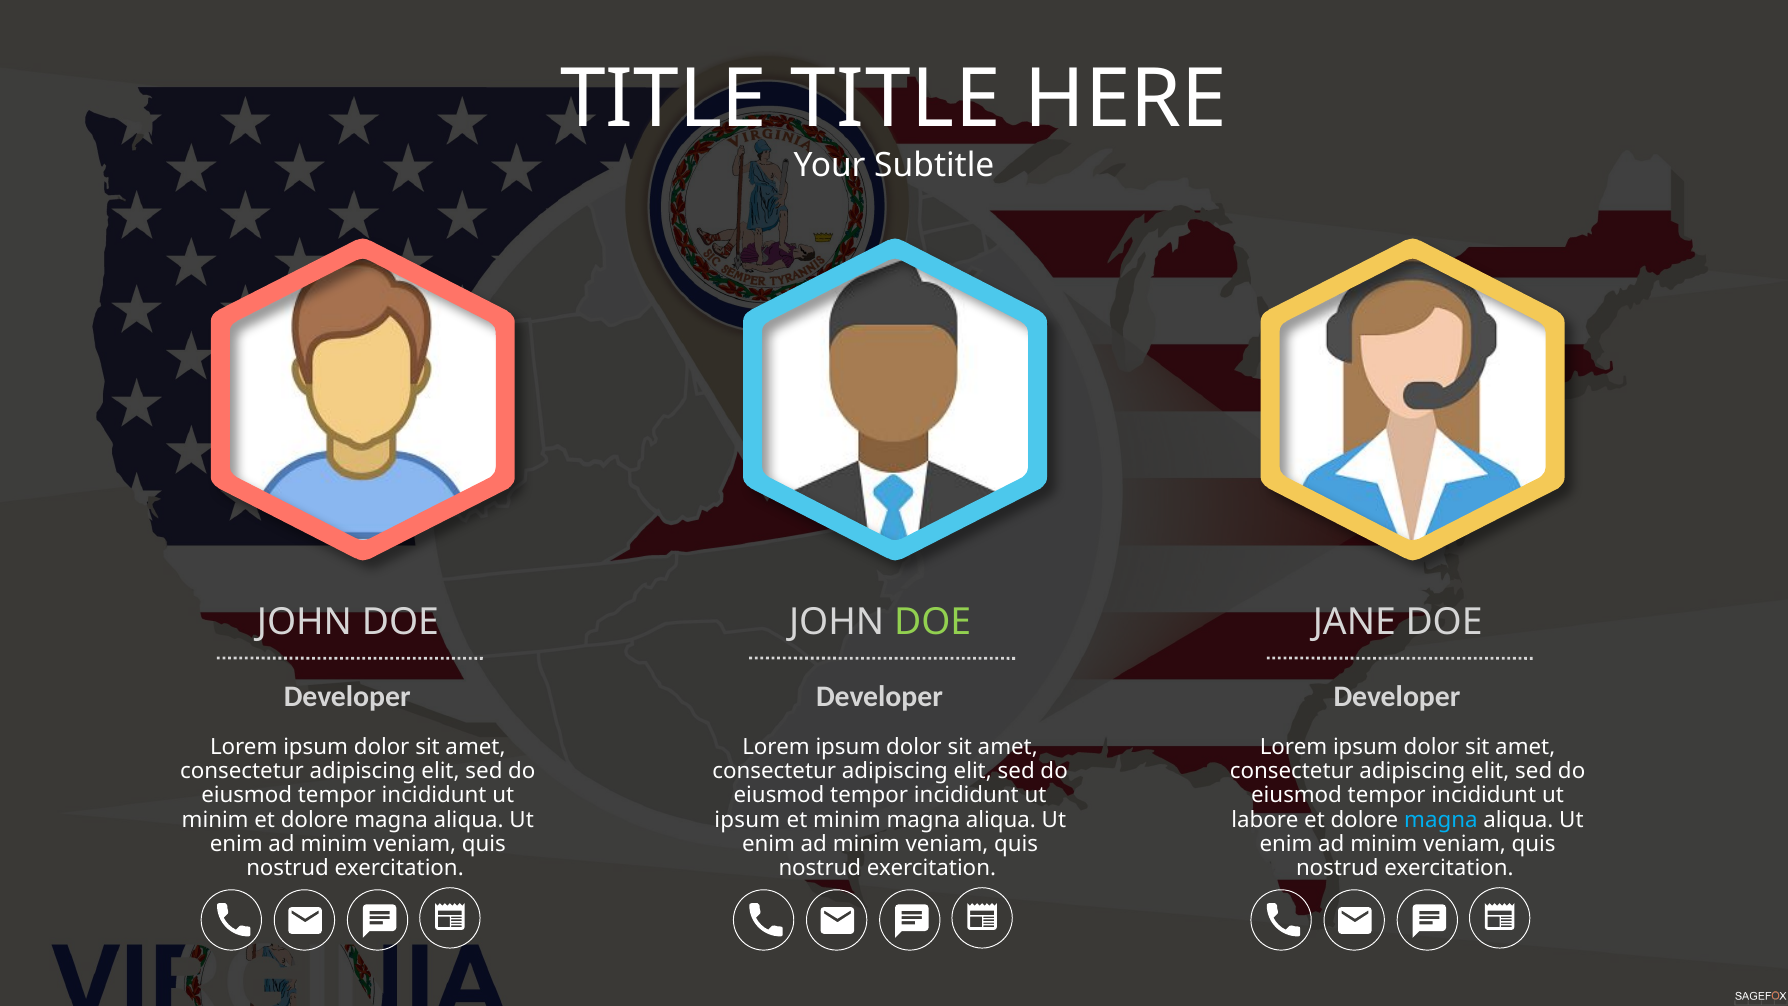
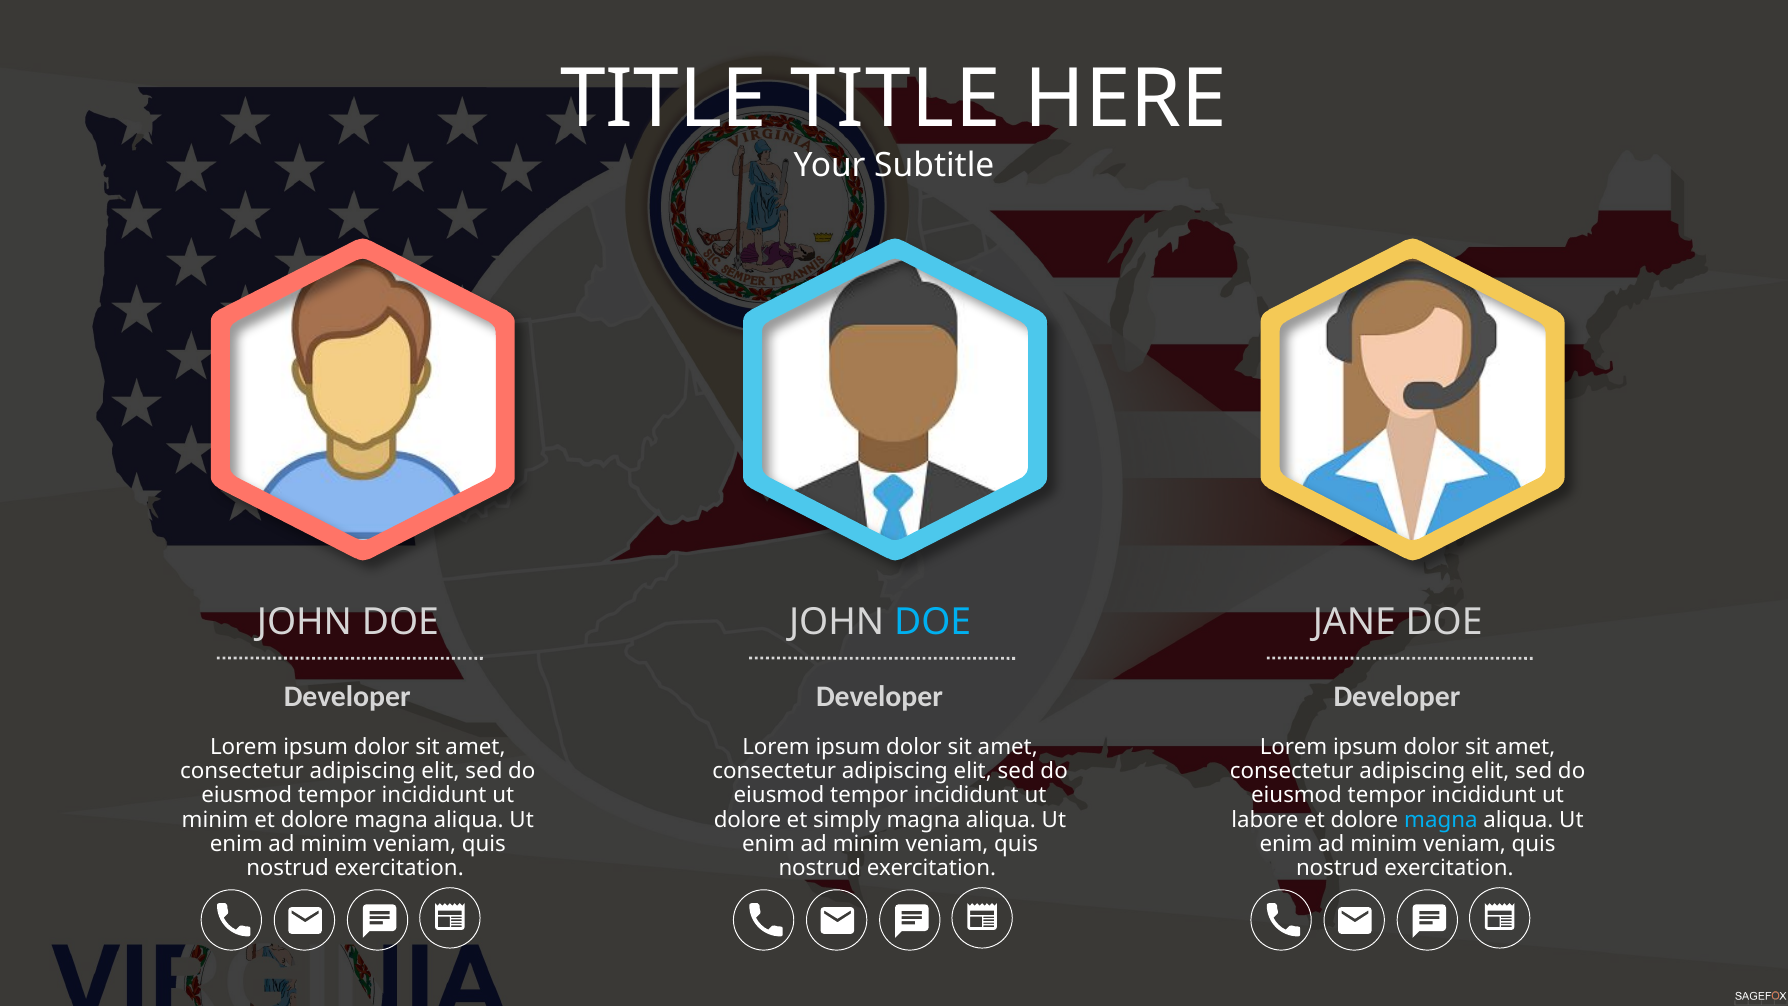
DOE colour: light green -> light blue (933, 622)
ipsum: ipsum -> dolore (748, 819)
et minim: minim -> simply (847, 819)
